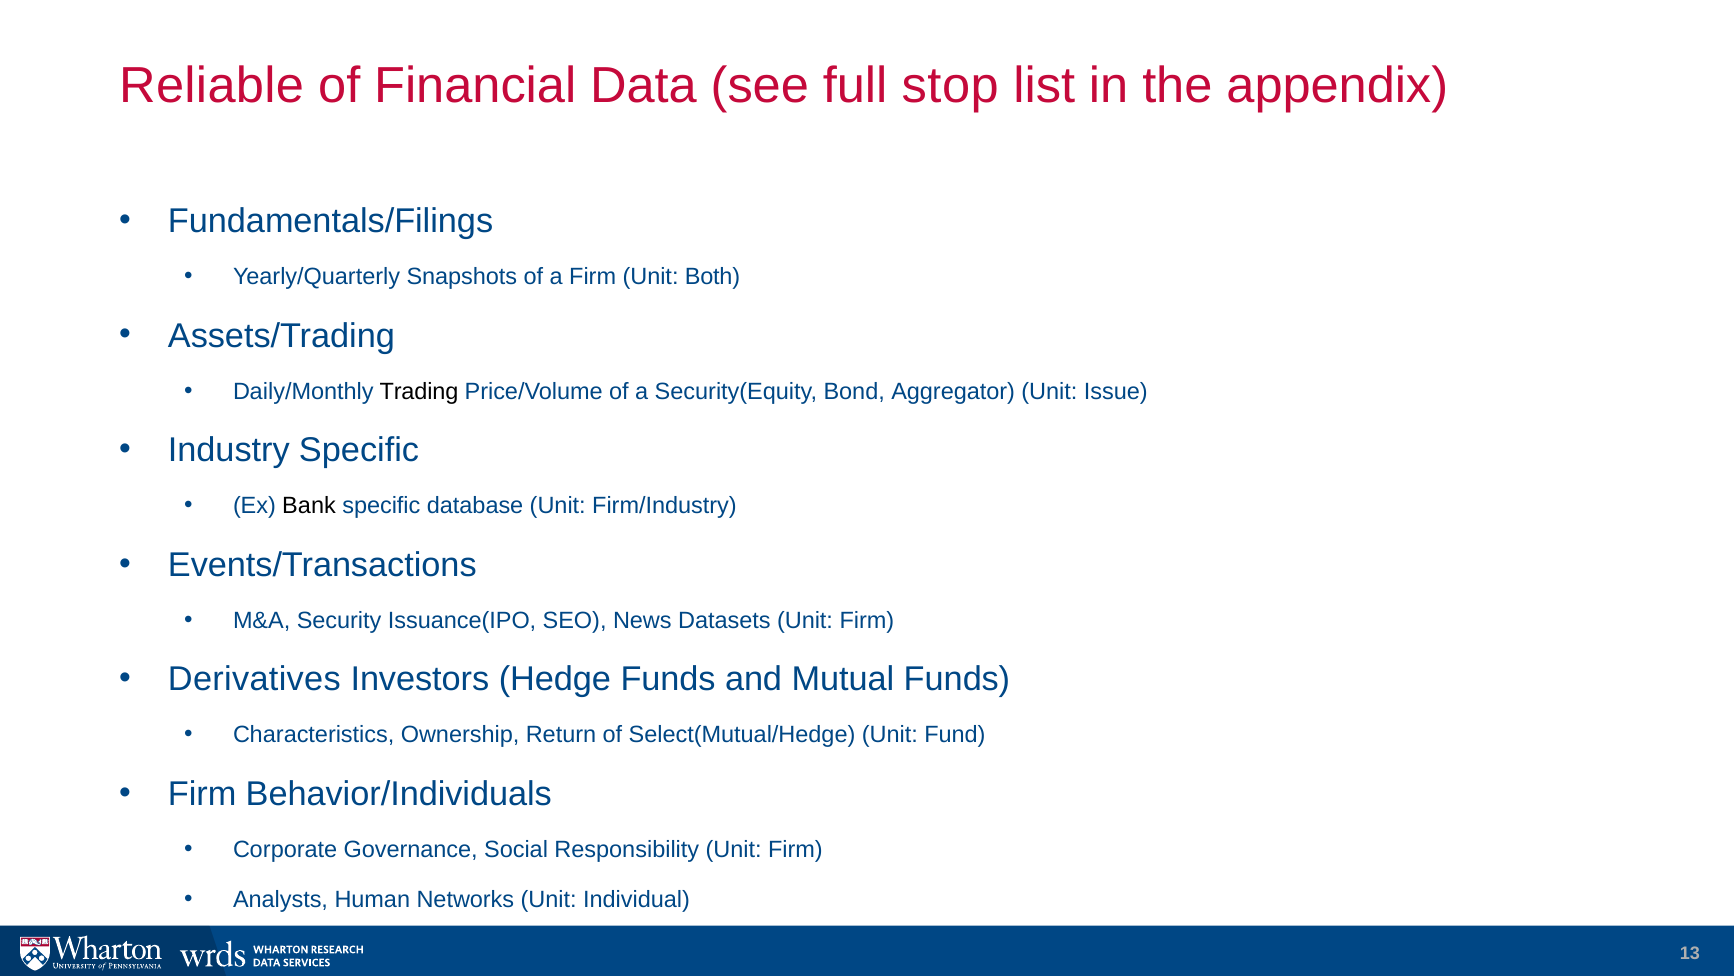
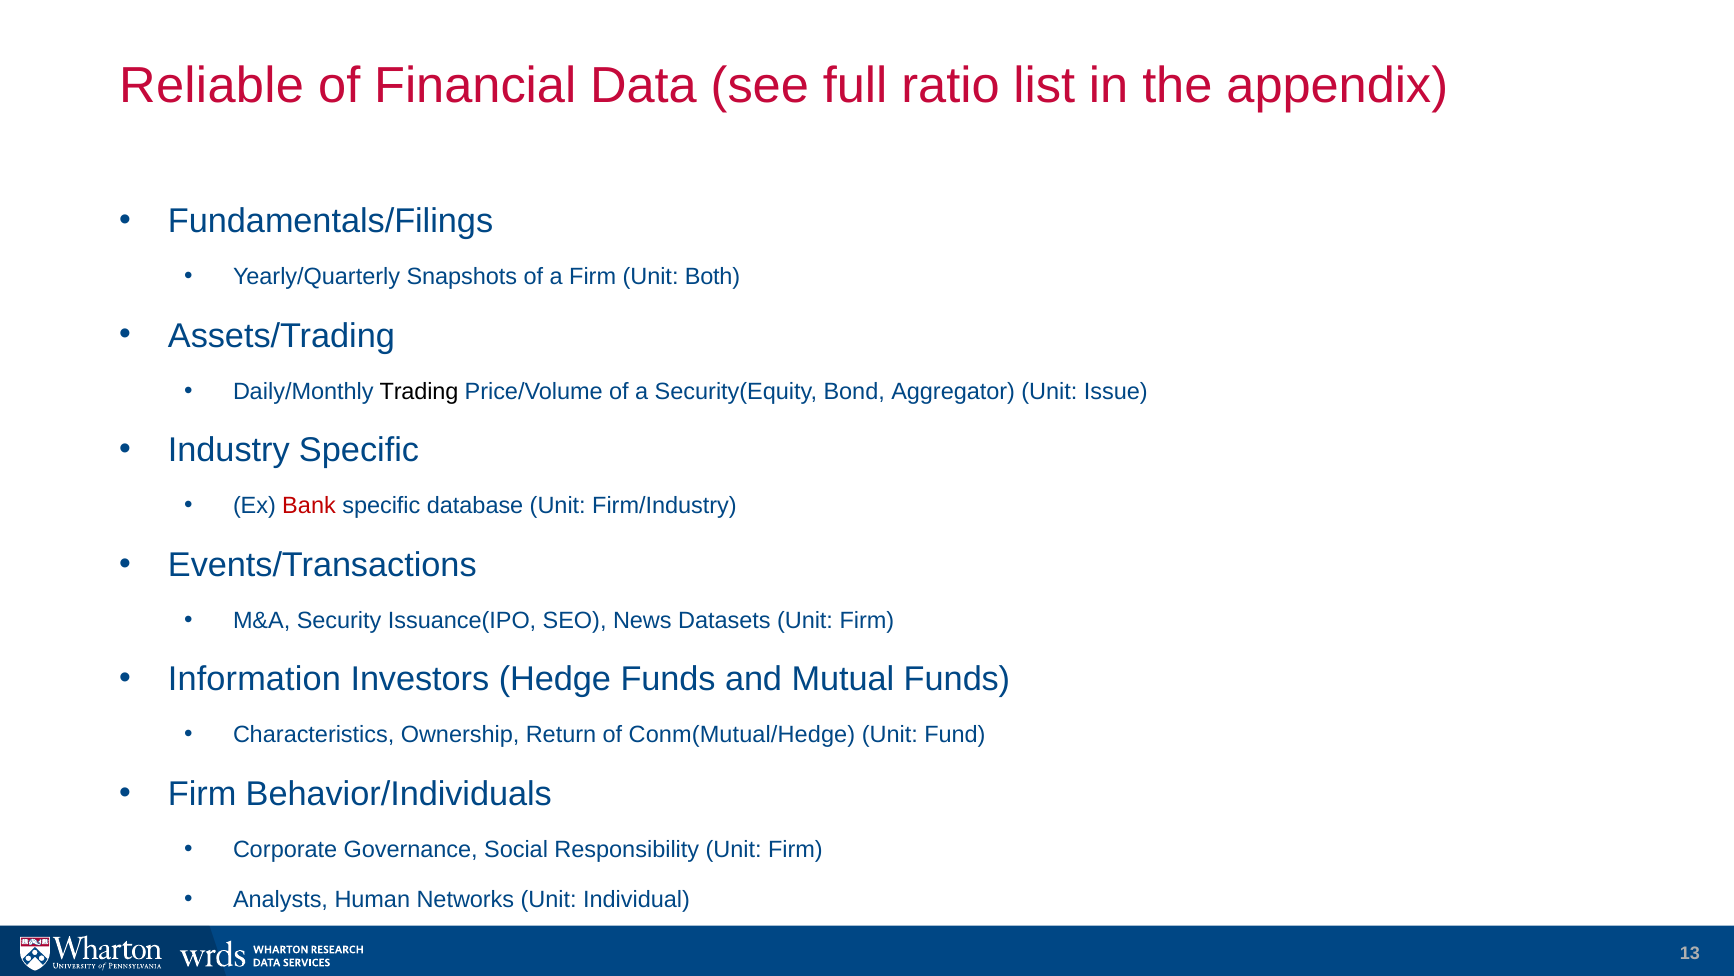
stop: stop -> ratio (950, 85)
Bank colour: black -> red (309, 506)
Derivatives: Derivatives -> Information (254, 679)
Select(Mutual/Hedge: Select(Mutual/Hedge -> Conm(Mutual/Hedge (742, 735)
